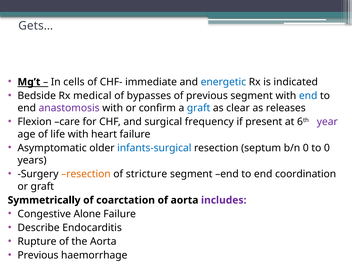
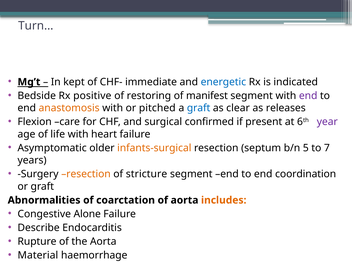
Gets…: Gets… -> Turn… (36, 26)
cells: cells -> kept (74, 82)
medical: medical -> positive (92, 96)
bypasses: bypasses -> restoring (149, 96)
of previous: previous -> manifest (207, 96)
end colour: blue -> purple (308, 96)
anastomosis colour: purple -> orange (69, 108)
confirm: confirm -> pitched (157, 108)
frequency: frequency -> confirmed (209, 122)
infants-surgical colour: blue -> orange (154, 148)
b/n 0: 0 -> 5 (306, 148)
to 0: 0 -> 7 (327, 148)
Symmetrically: Symmetrically -> Abnormalities (44, 200)
includes colour: purple -> orange (224, 200)
Previous: Previous -> Material (38, 255)
